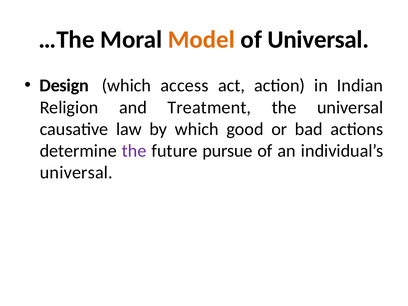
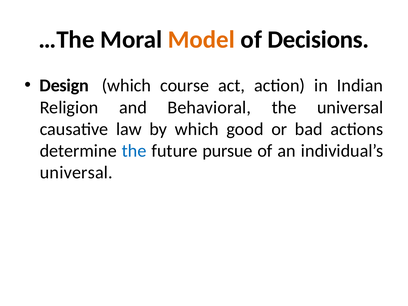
of Universal: Universal -> Decisions (318, 39)
access: access -> course (185, 86)
Treatment: Treatment -> Behavioral (209, 107)
the colour: purple -> blue (134, 151)
